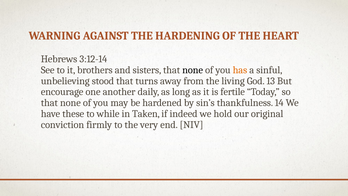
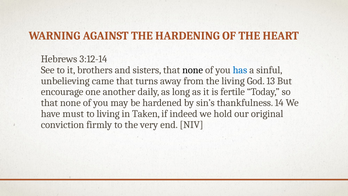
has colour: orange -> blue (240, 70)
stood: stood -> came (103, 81)
these: these -> must (73, 114)
to while: while -> living (108, 114)
